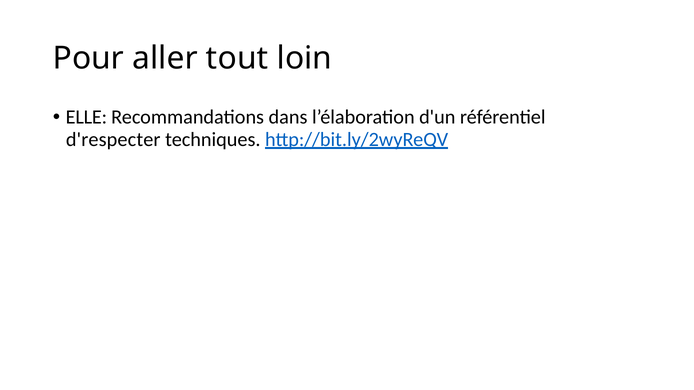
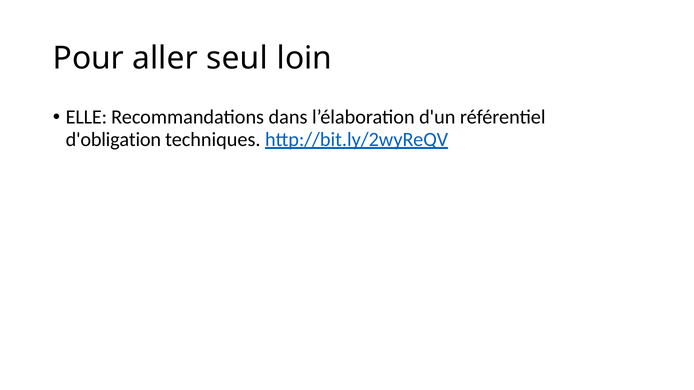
tout: tout -> seul (237, 58)
d'respecter: d'respecter -> d'obligation (113, 140)
